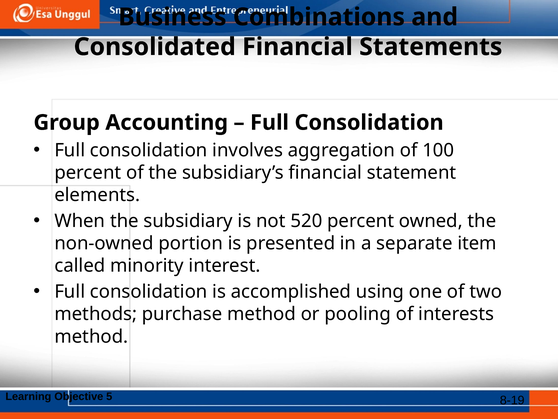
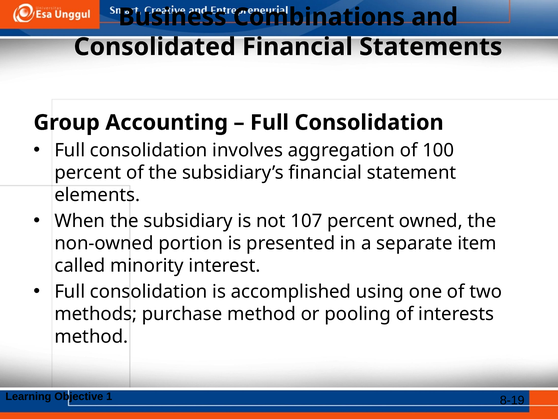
520: 520 -> 107 (306, 221)
5: 5 -> 1 (109, 396)
